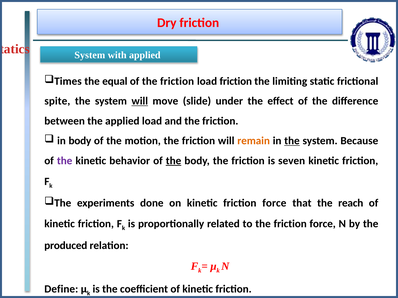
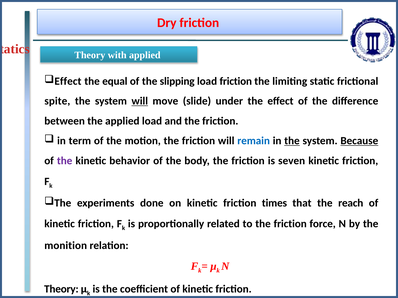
System: System -> Theory (90, 55)
Times: Times -> Effect (68, 81)
of the friction: friction -> slipping (177, 81)
in body: body -> term (80, 141)
remain colour: orange -> blue (254, 141)
Because underline: none -> present (359, 141)
the underline: present -> none (174, 161)
kinetic friction force: force -> times (274, 203)
produced: produced -> monition (66, 246)
Define: Define -> Theory (61, 289)
